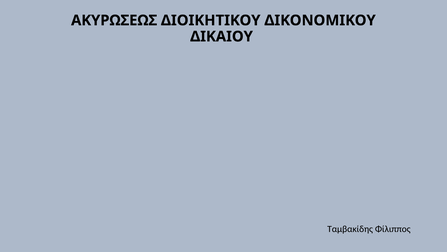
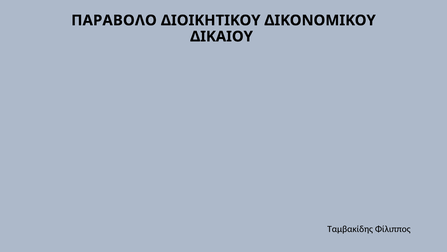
ΑΚΥΡΩΣΕΩΣ: ΑΚΥΡΩΣΕΩΣ -> ΠΑΡΑΒΟΛΟ (114, 20)
